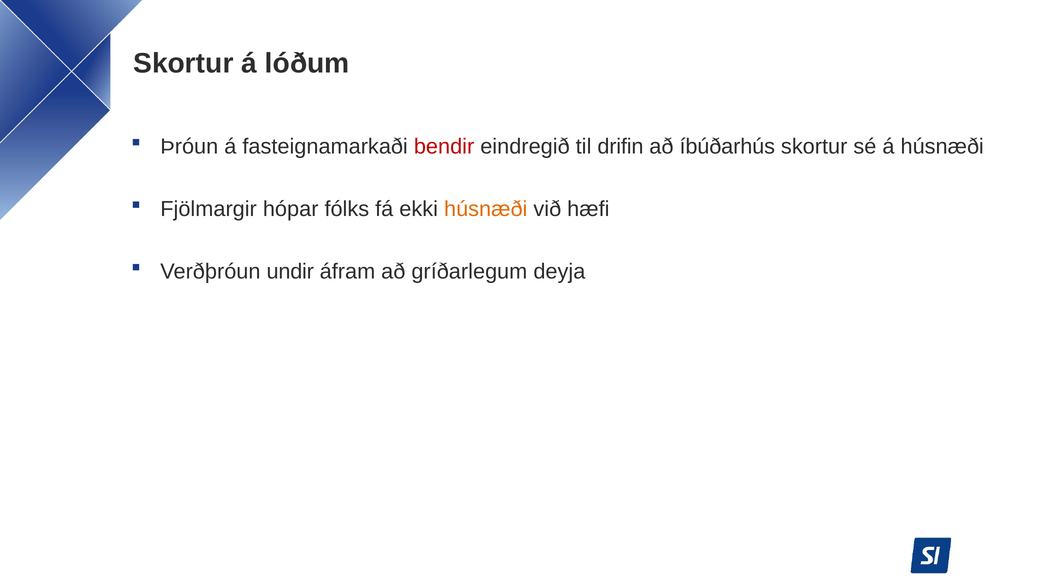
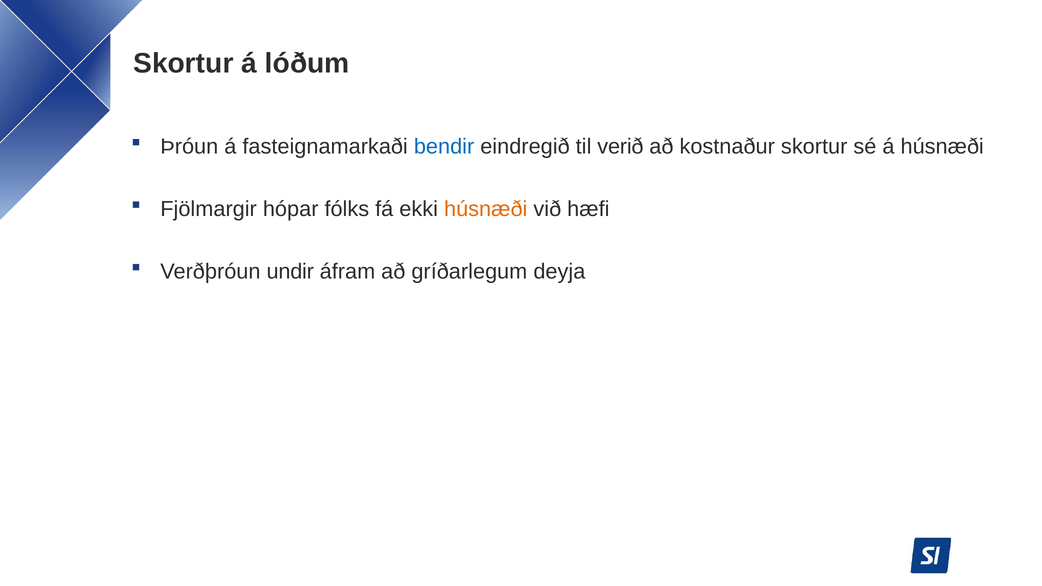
bendir colour: red -> blue (444, 147)
drifin: drifin -> verið (620, 147)
íbúðarhús: íbúðarhús -> kostnaður (727, 147)
